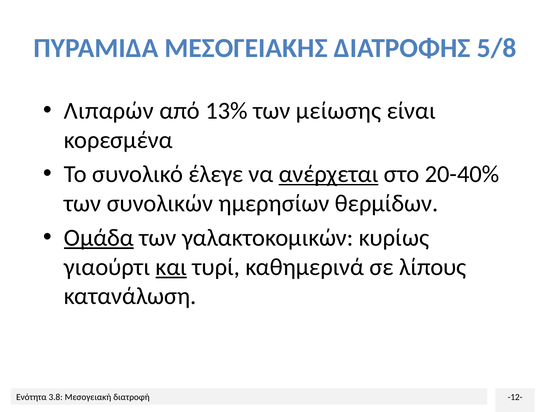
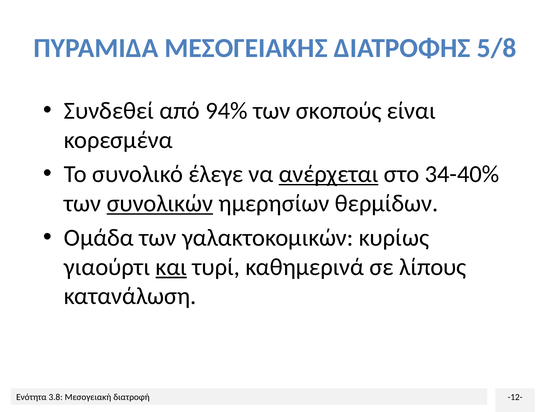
Λιπαρών: Λιπαρών -> Συνδεθεί (109, 111)
13%: 13% -> 94% (226, 111)
μείωσης: μείωσης -> σκοπούς (339, 111)
20-40%: 20-40% -> 34-40% (462, 174)
συνολικών underline: none -> present (160, 204)
Ομάδα underline: present -> none (99, 238)
